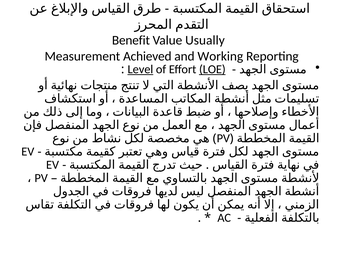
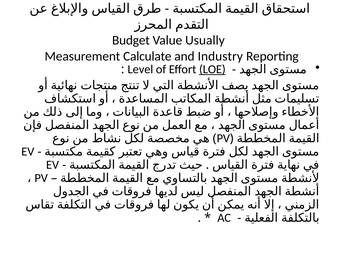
Benefit: Benefit -> Budget (131, 40)
Achieved: Achieved -> Calculate (147, 56)
Working: Working -> Industry (220, 56)
Level underline: present -> none (140, 69)
